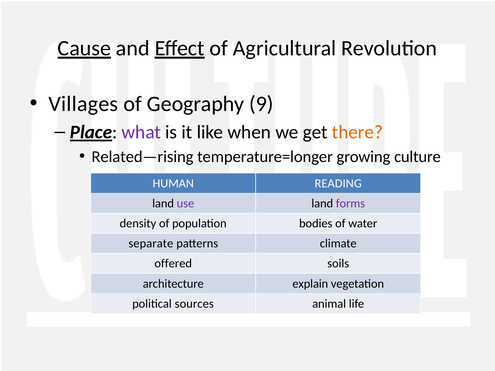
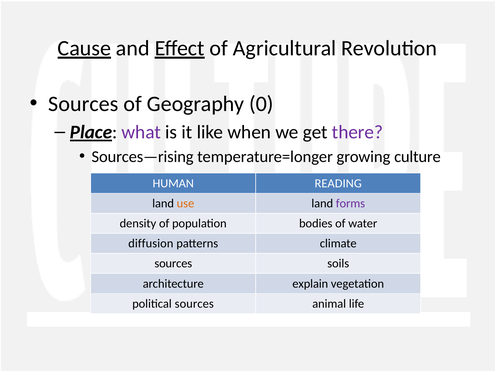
Villages: Villages -> Sources (83, 104)
9: 9 -> 0 (261, 104)
there colour: orange -> purple (358, 132)
Related—rising: Related—rising -> Sources—rising (143, 157)
use colour: purple -> orange (185, 204)
separate: separate -> diffusion (151, 244)
offered: offered -> sources (173, 264)
